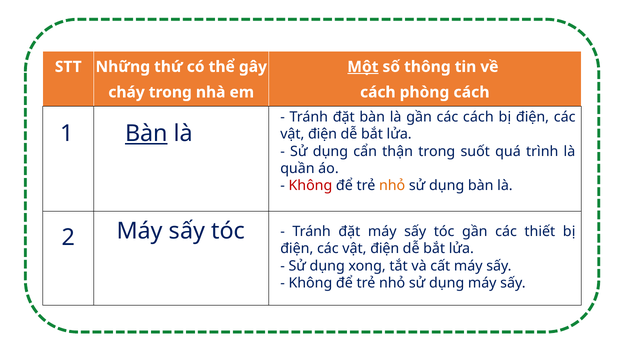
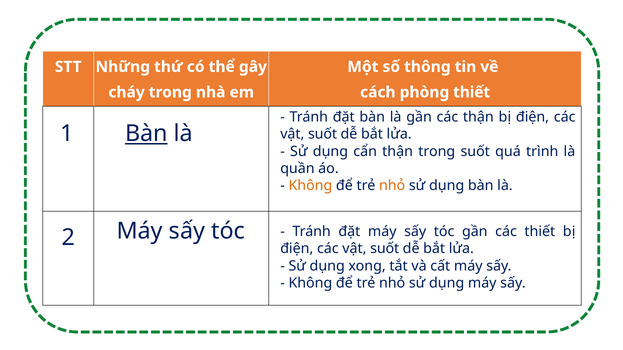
Một underline: present -> none (363, 67)
phòng cách: cách -> thiết (472, 92)
các cách: cách -> thận (478, 117)
điện: điện -> suốt (323, 134)
Không colour: red -> orange (310, 186)
điện: điện -> suốt (385, 249)
